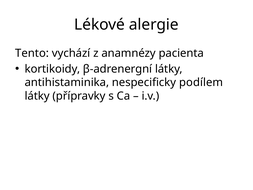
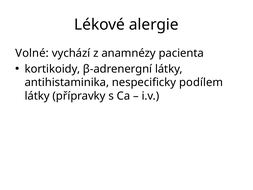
Tento: Tento -> Volné (32, 53)
